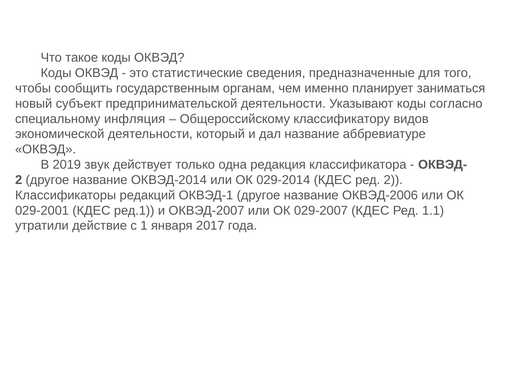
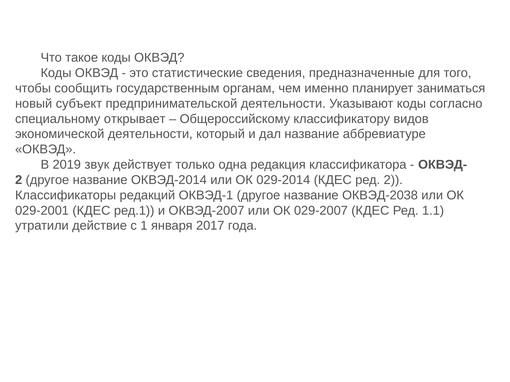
инфляция: инфляция -> открывает (135, 119)
ОКВЭД-2006: ОКВЭД-2006 -> ОКВЭД-2038 (380, 195)
